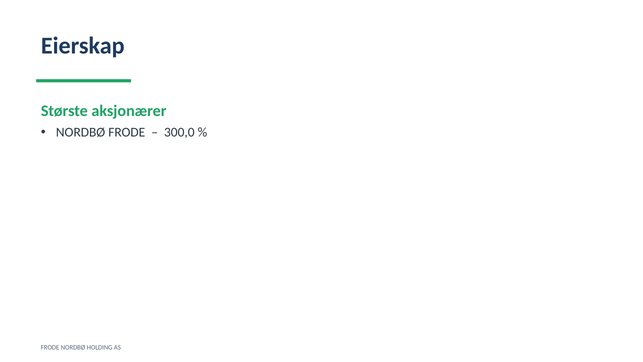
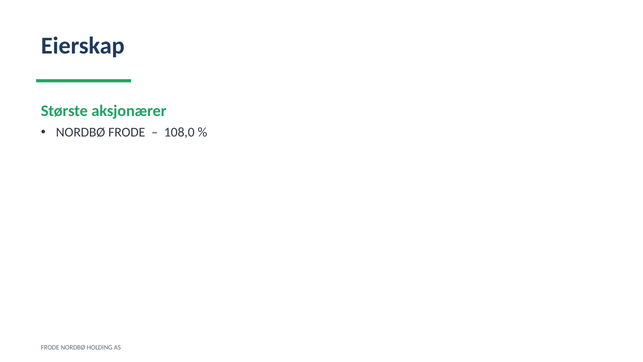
300,0: 300,0 -> 108,0 (179, 132)
